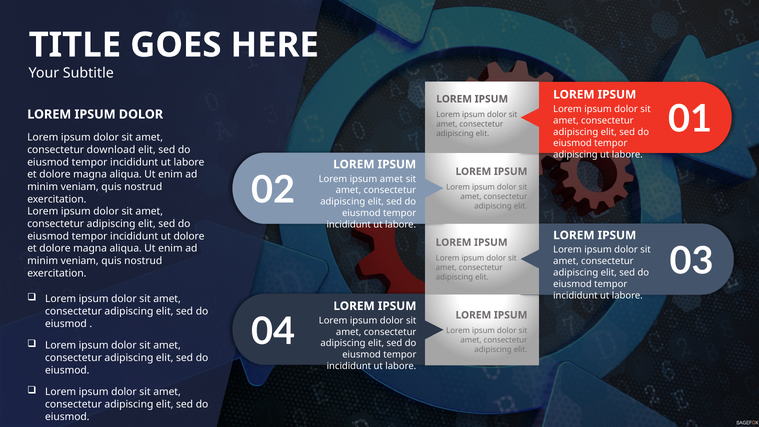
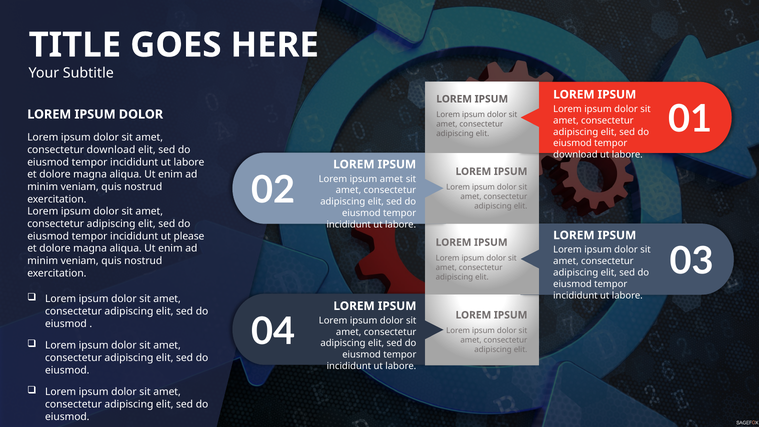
adipiscing: adipiscing -> download (575, 155)
ut dolore: dolore -> please (189, 236)
